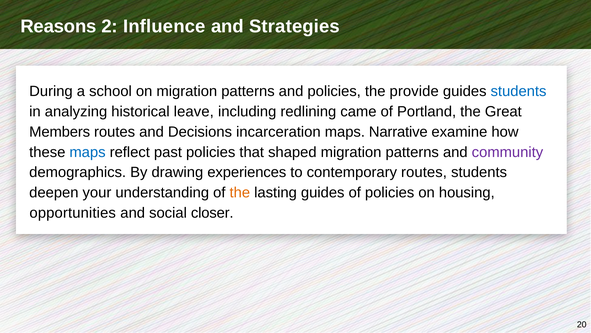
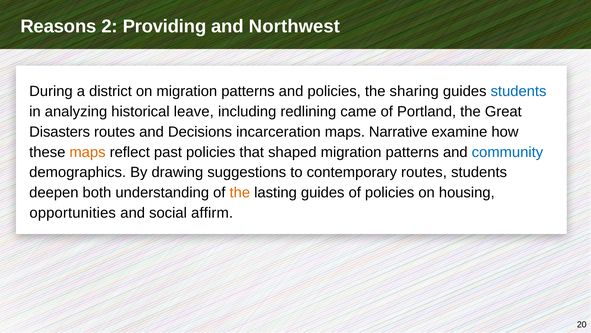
Influence: Influence -> Providing (164, 26)
Strategies: Strategies -> Northwest (295, 26)
school: school -> district (110, 91)
provide: provide -> sharing (414, 91)
Members: Members -> Disasters (60, 132)
maps colour: blue -> orange (87, 152)
community colour: purple -> blue (507, 152)
experiences: experiences -> suggestions (247, 172)
your: your -> both (97, 192)
closer: closer -> affirm (212, 213)
